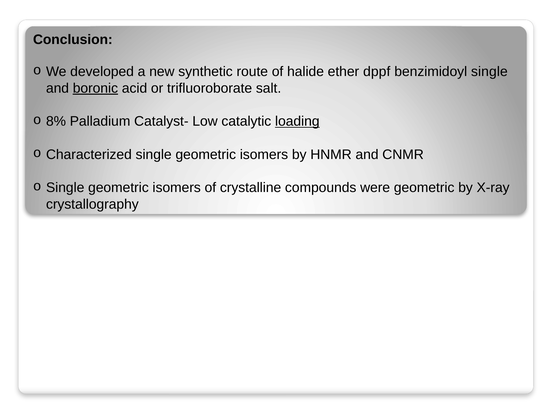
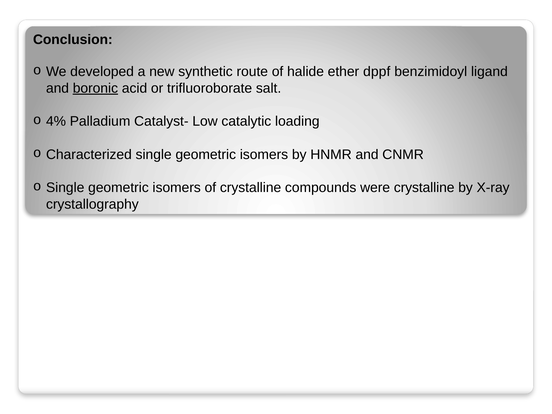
benzimidoyl single: single -> ligand (489, 72)
8%: 8% -> 4% (56, 121)
loading underline: present -> none (297, 121)
were geometric: geometric -> crystalline (424, 188)
